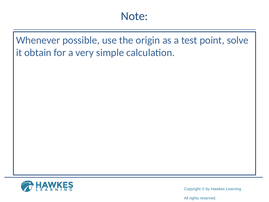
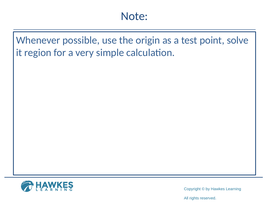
obtain: obtain -> region (38, 53)
